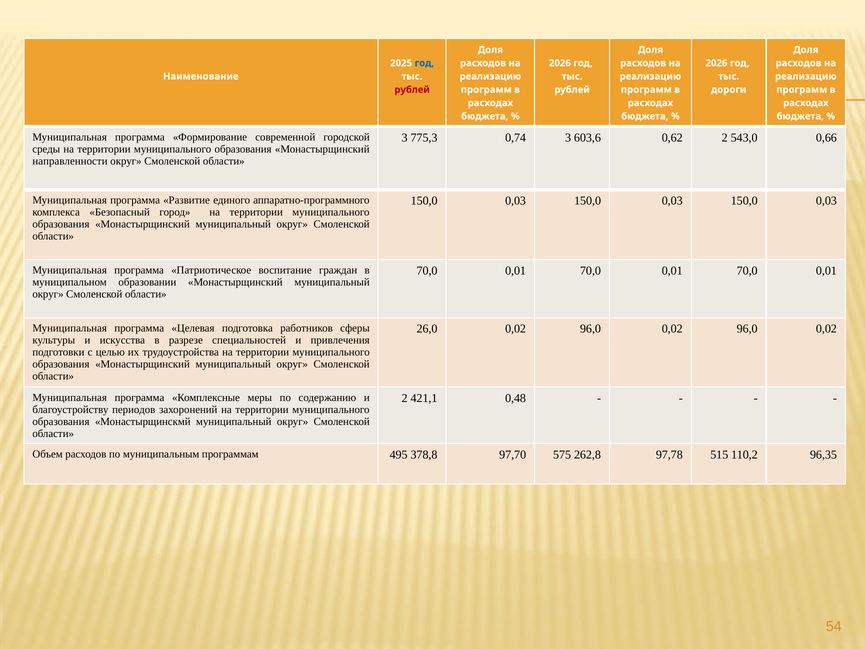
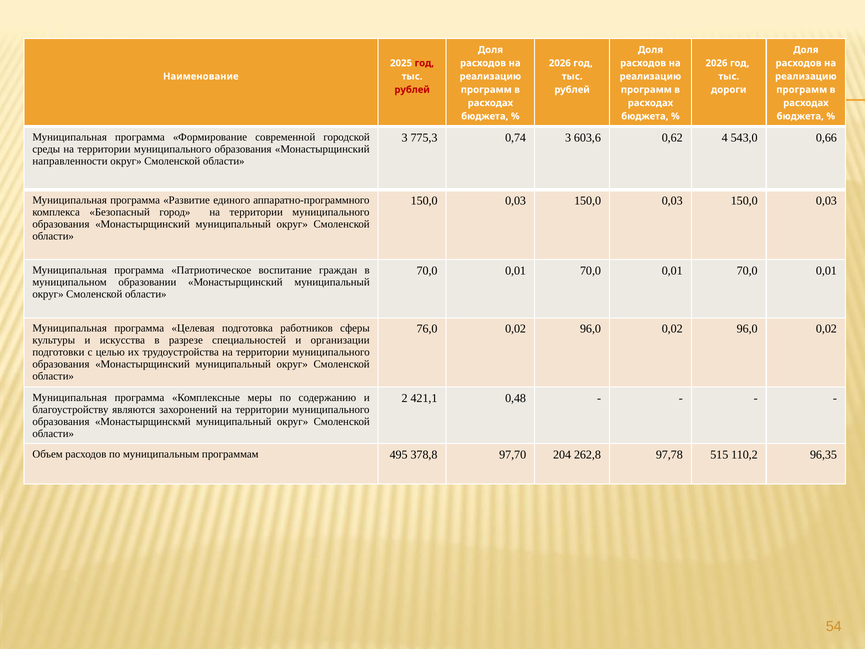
год colour: blue -> red (424, 63)
0,62 2: 2 -> 4 (725, 138)
26,0: 26,0 -> 76,0 (427, 329)
привлечения: привлечения -> организации (340, 340)
периодов: периодов -> являются (134, 409)
575: 575 -> 204 (562, 455)
